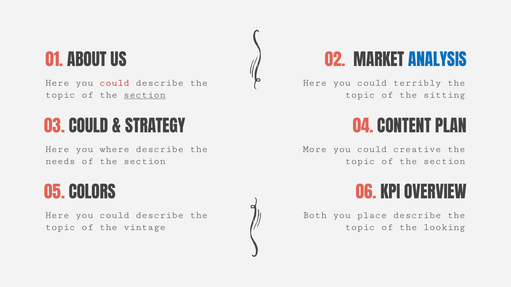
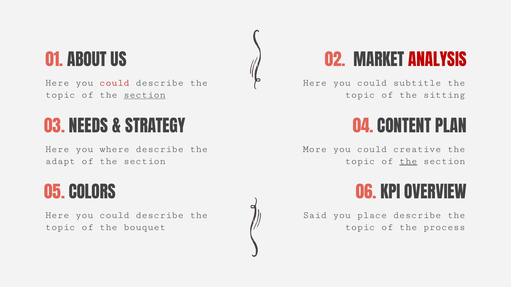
ANALYSIS colour: blue -> red (437, 61)
terribly: terribly -> subtitle (417, 83)
03 COULD: COULD -> NEEDS (89, 127)
needs: needs -> adapt (60, 161)
the underline: none -> present (408, 161)
Both: Both -> Said (315, 215)
vintage: vintage -> bouquet (145, 227)
looking: looking -> process (444, 227)
